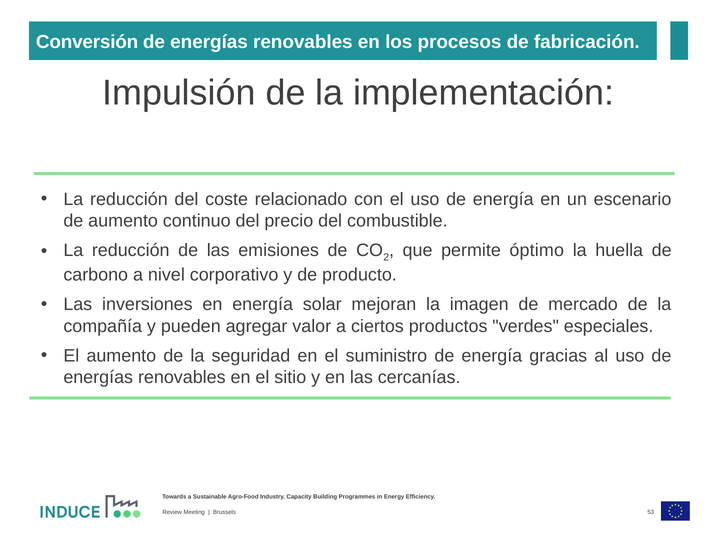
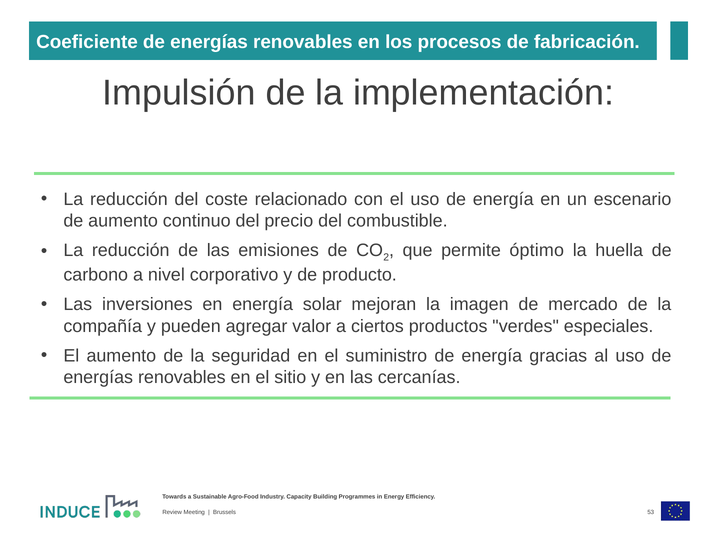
Conversión: Conversión -> Coeficiente (87, 42)
